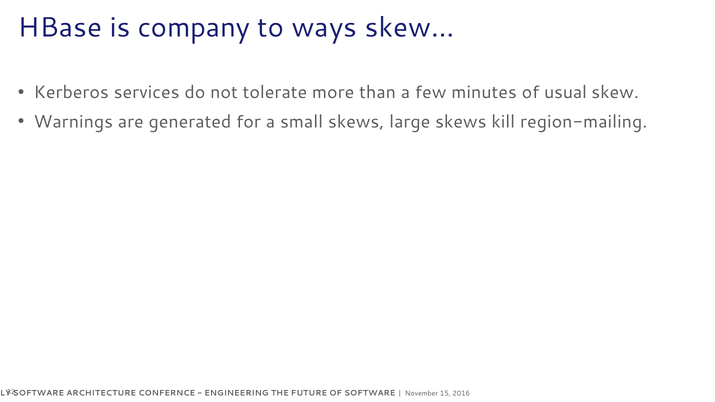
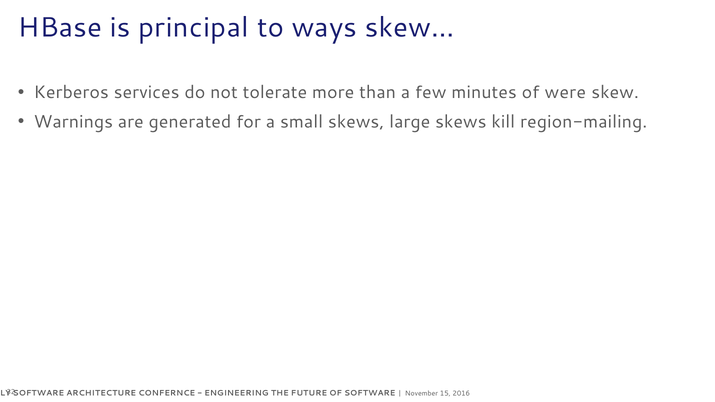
company: company -> principal (194, 28)
usual: usual -> were (565, 92)
